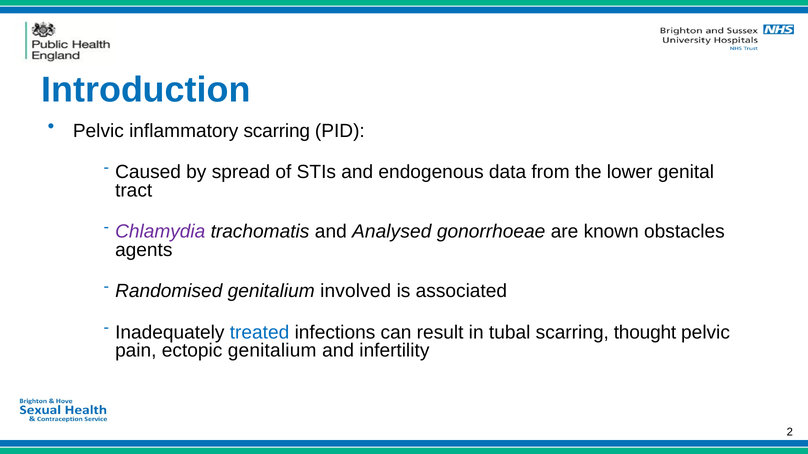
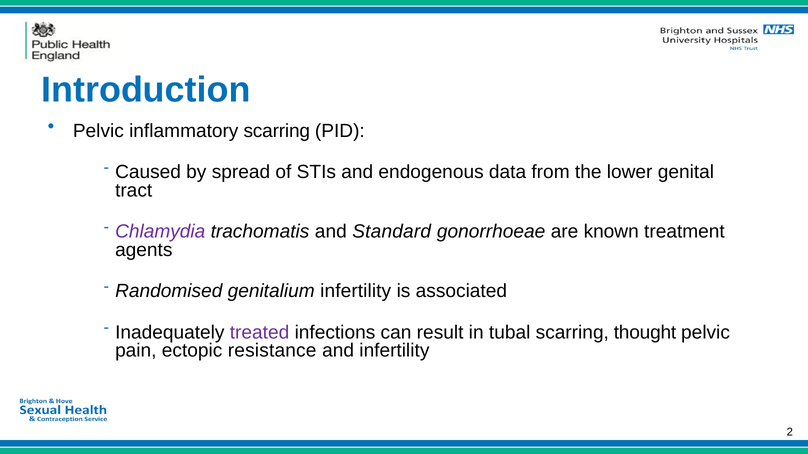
Analysed: Analysed -> Standard (392, 232)
obstacles: obstacles -> treatment (684, 232)
genitalium involved: involved -> infertility (356, 291)
treated colour: blue -> purple (260, 333)
ectopic genitalium: genitalium -> resistance (272, 351)
